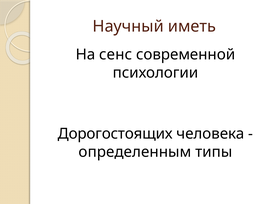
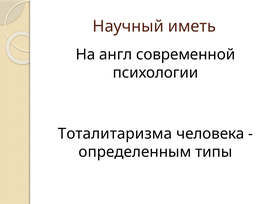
сенс: сенс -> англ (116, 55)
Дорогостоящих: Дорогостоящих -> Тоталитаризма (115, 134)
